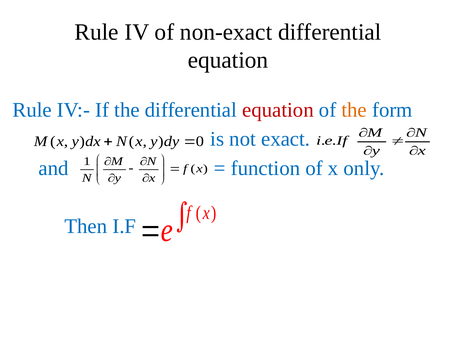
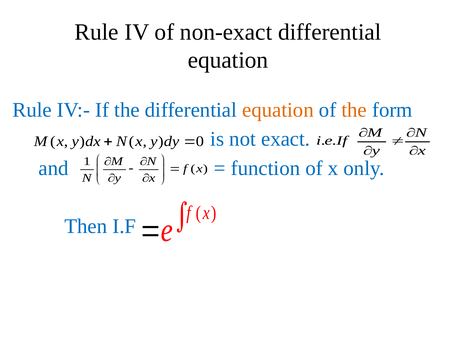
equation colour: red -> orange (278, 110)
